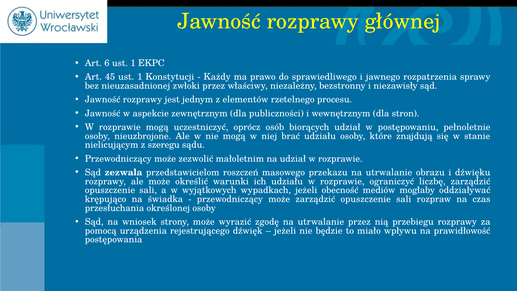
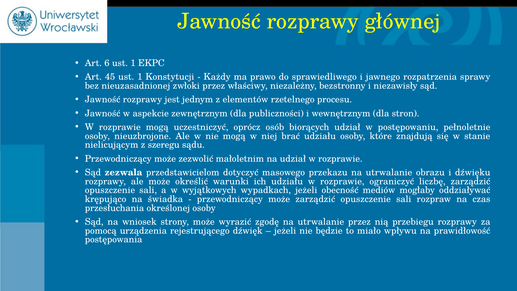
roszczeń: roszczeń -> dotyczyć (241, 172)
